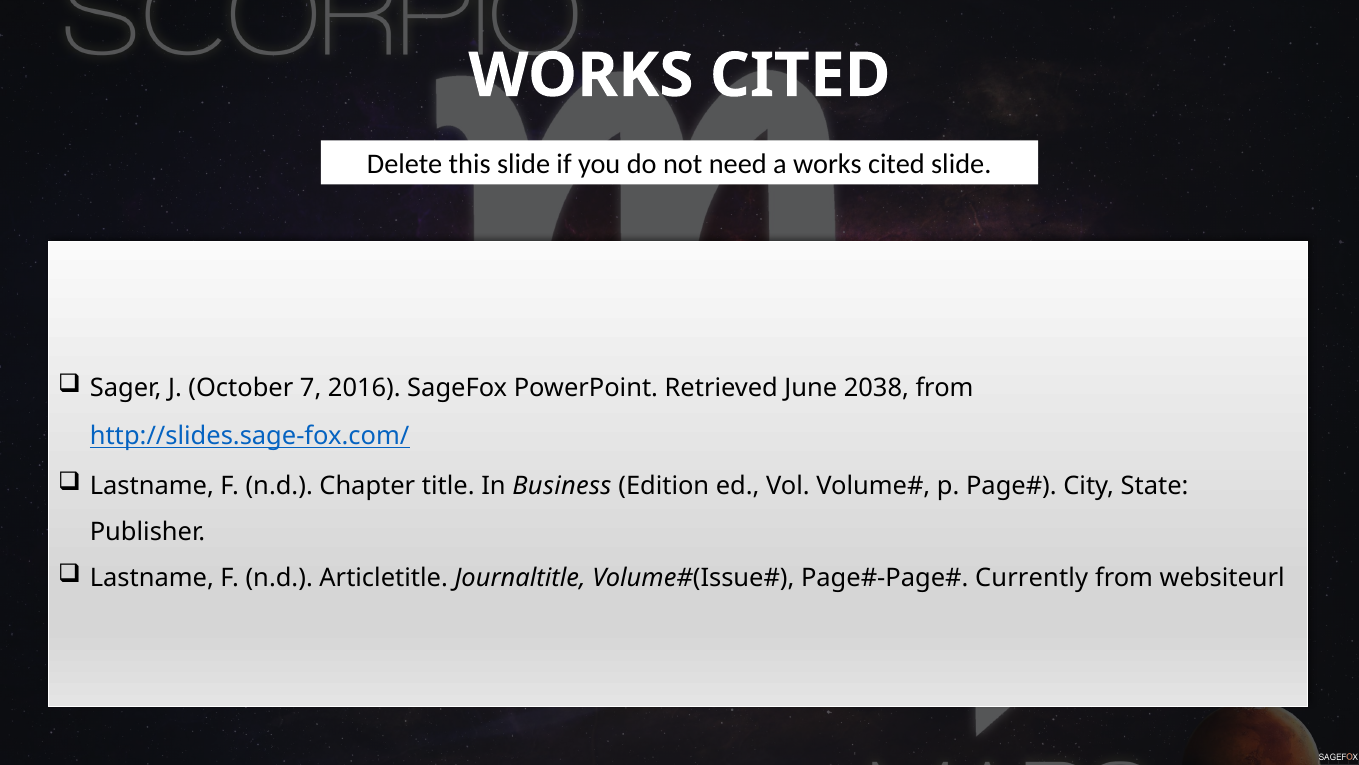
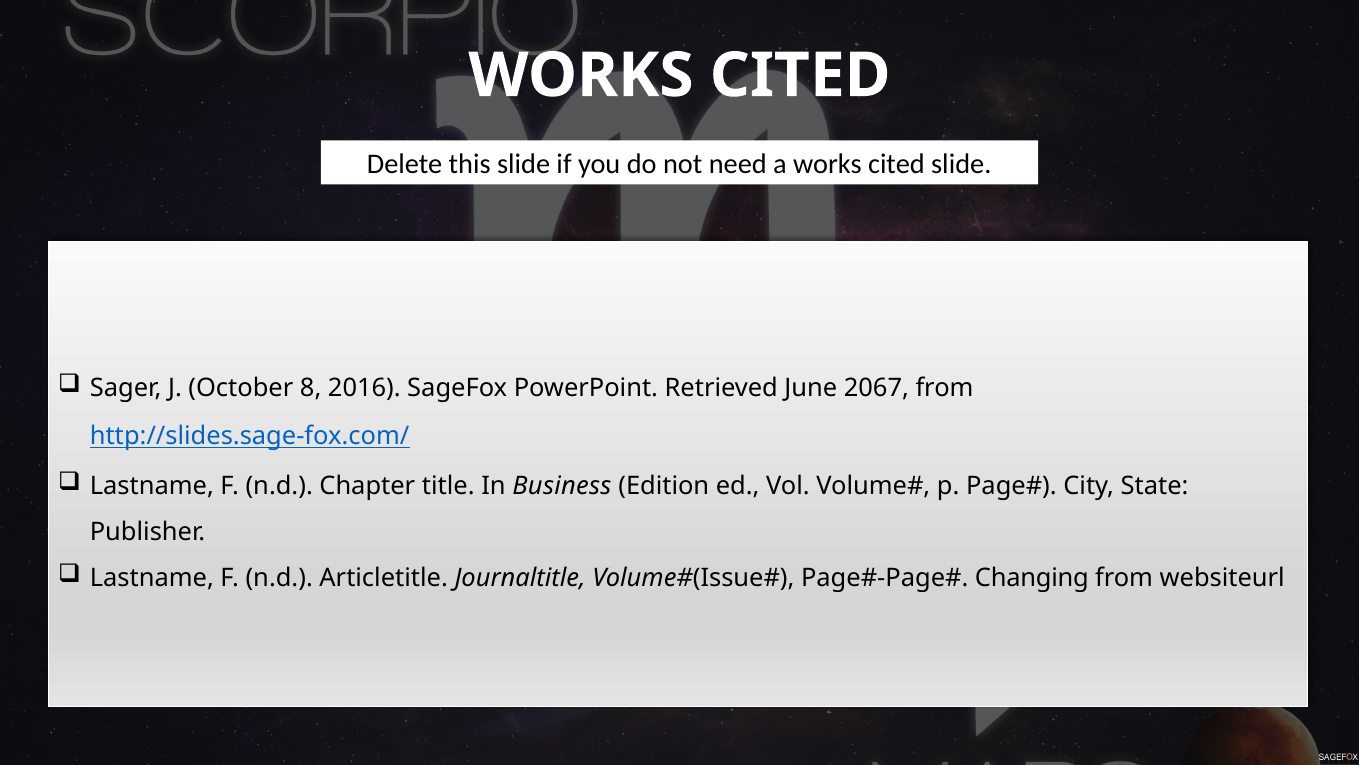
7: 7 -> 8 (311, 388)
2038: 2038 -> 2067 (876, 388)
Currently: Currently -> Changing (1032, 577)
